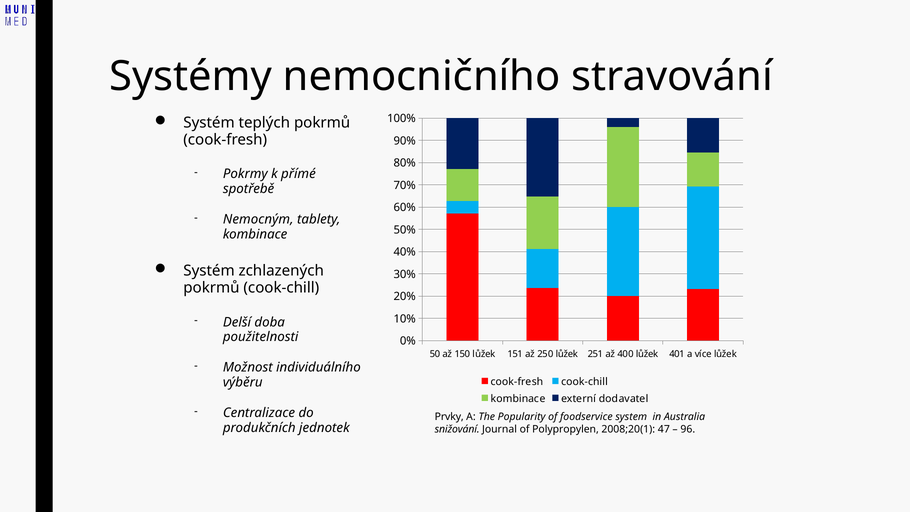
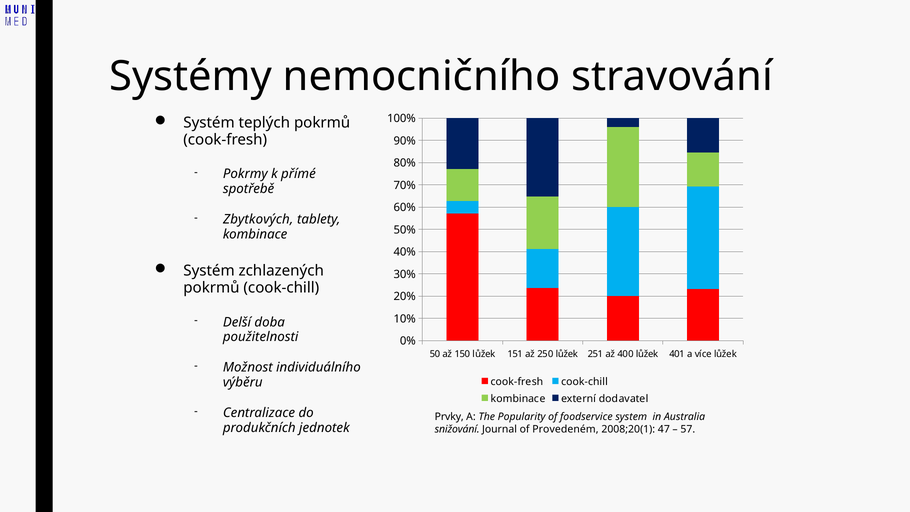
Nemocným: Nemocným -> Zbytkových (258, 219)
Polypropylen: Polypropylen -> Provedeném (565, 429)
96: 96 -> 57 (688, 429)
